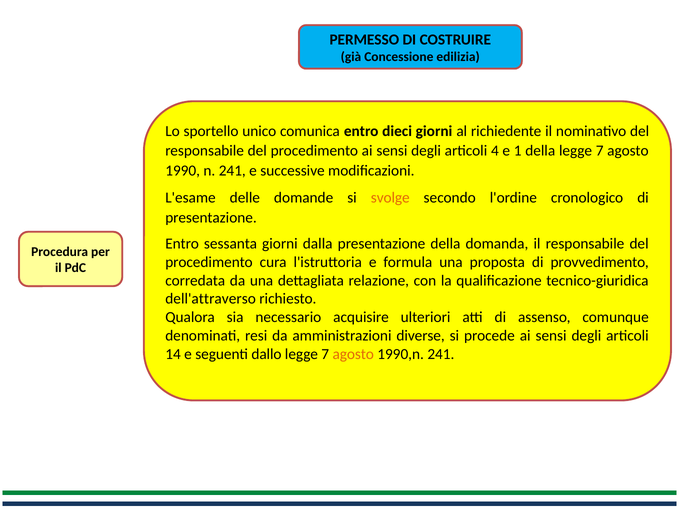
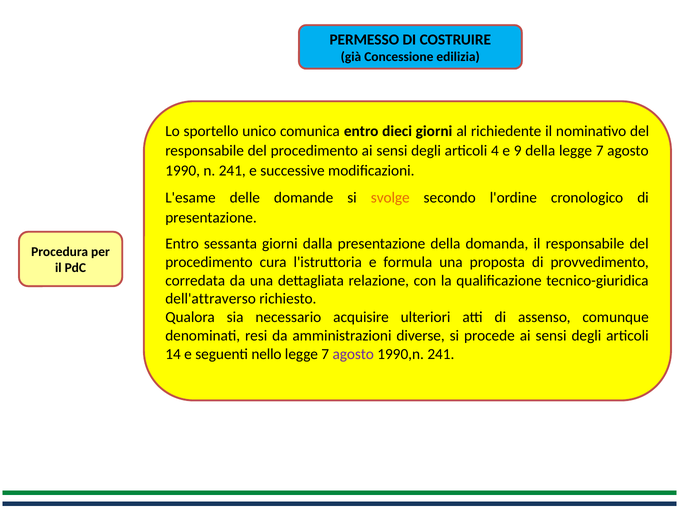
1: 1 -> 9 (518, 151)
dallo: dallo -> nello (267, 354)
agosto colour: orange -> purple (353, 354)
